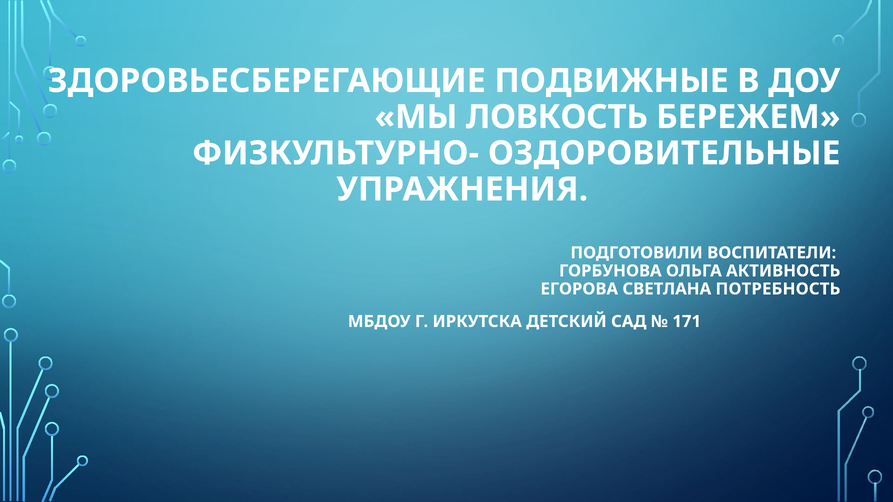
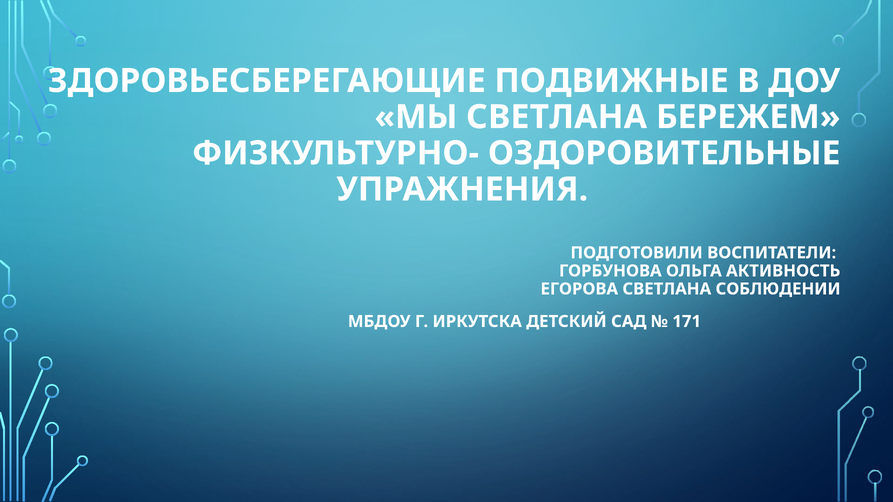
МЫ ЛОВКОСТЬ: ЛОВКОСТЬ -> СВЕТЛАНА (557, 117)
ПОТРЕБНОСТЬ: ПОТРЕБНОСТЬ -> СОБЛЮДЕНИИ (778, 289)
